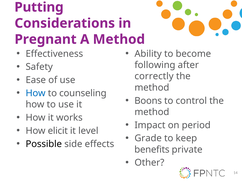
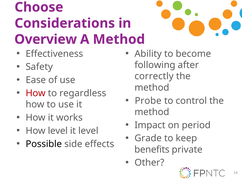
Putting: Putting -> Choose (39, 7)
Pregnant: Pregnant -> Overview (46, 39)
How colour: blue -> red (36, 93)
counseling: counseling -> regardless (83, 93)
Boons: Boons -> Probe (148, 101)
How elicit: elicit -> level (58, 131)
